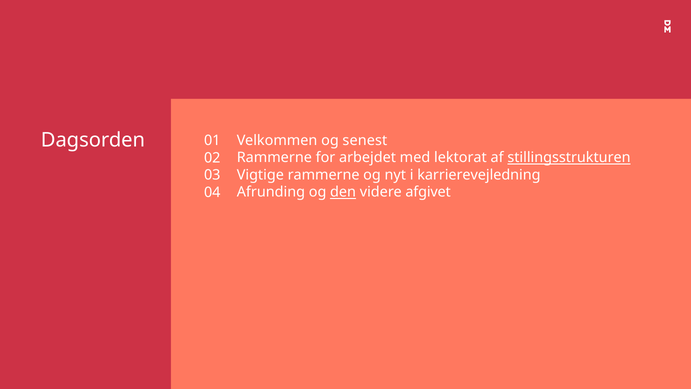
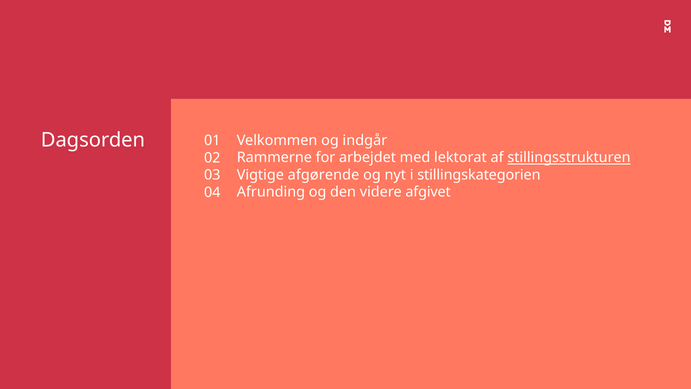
senest: senest -> indgår (365, 140)
rammerne: rammerne -> afgørende (324, 175)
karrierevejledning: karrierevejledning -> stillingskategorien (479, 175)
den underline: present -> none (343, 192)
